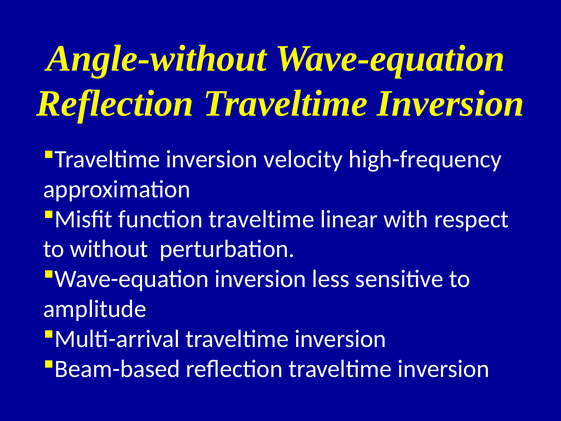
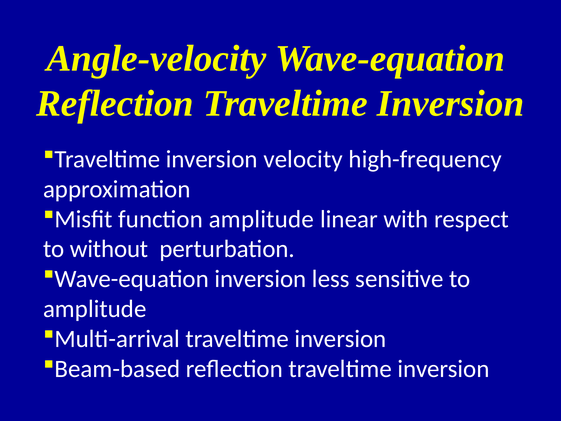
Angle-without: Angle-without -> Angle-velocity (156, 58)
function traveltime: traveltime -> amplitude (261, 219)
